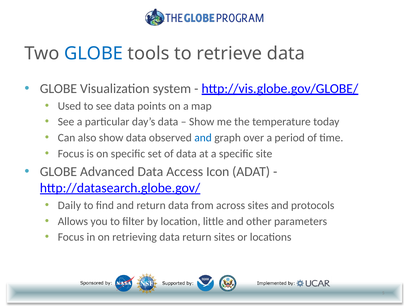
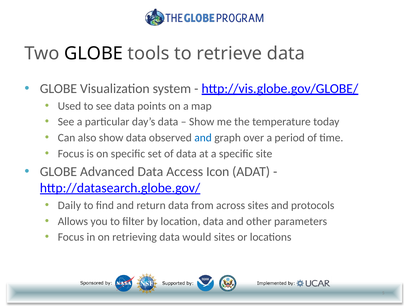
GLOBE colour: blue -> black (94, 53)
location little: little -> data (213, 221)
data return: return -> would (197, 237)
